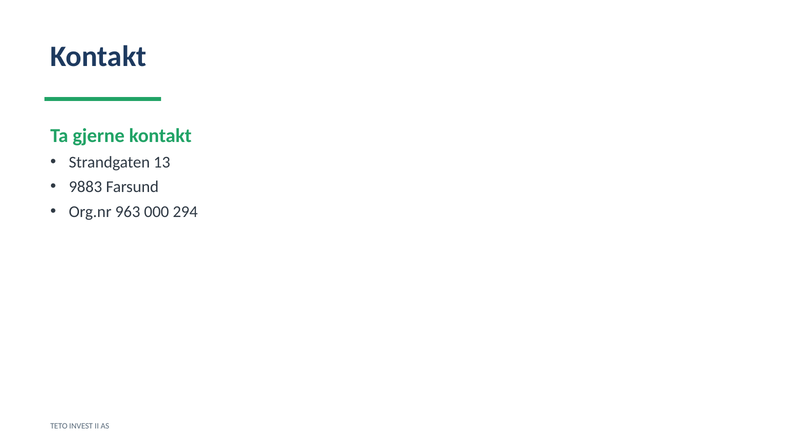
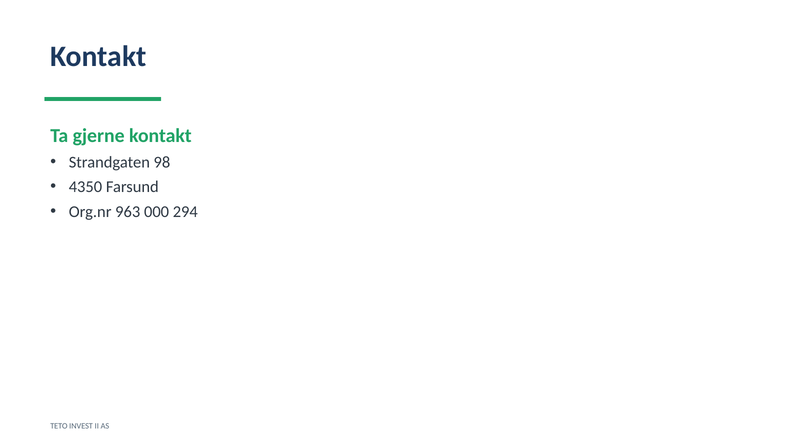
13: 13 -> 98 (162, 162)
9883: 9883 -> 4350 (85, 187)
